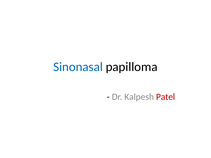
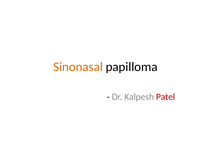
Sinonasal colour: blue -> orange (78, 67)
